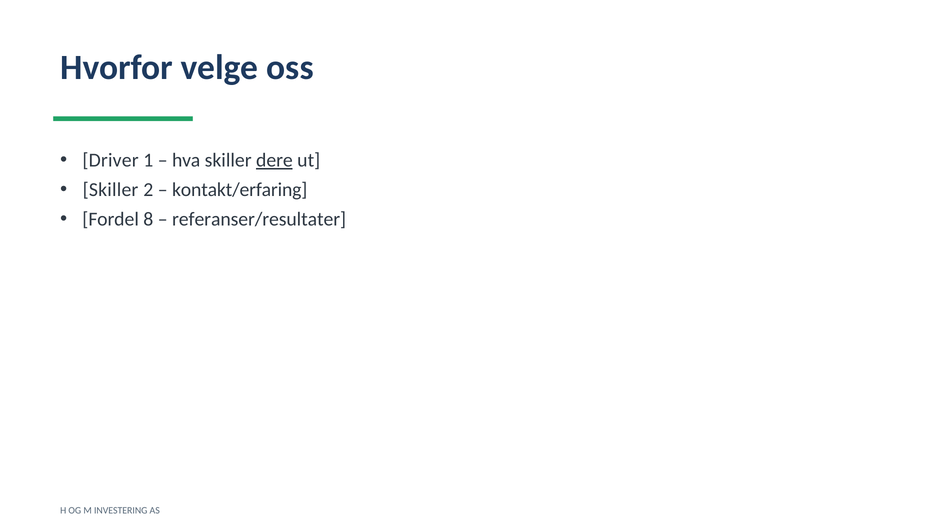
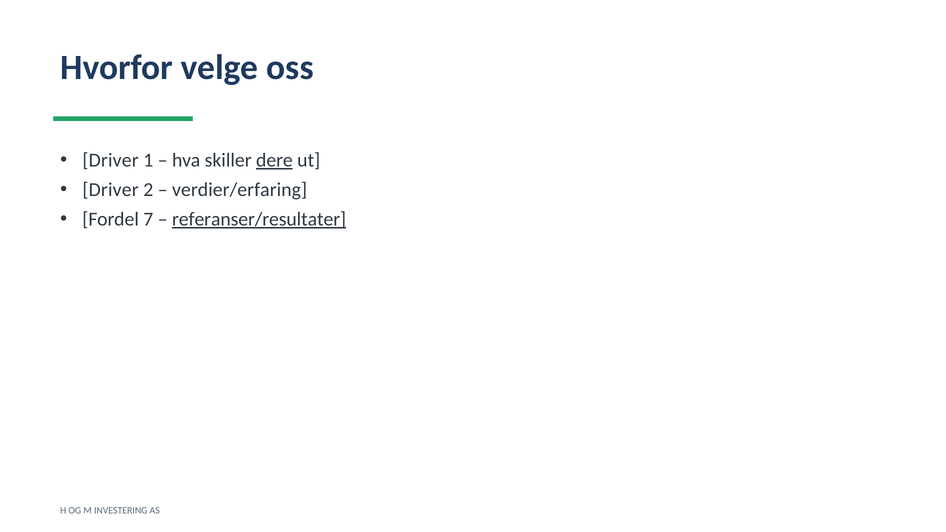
Skiller: Skiller -> Driver (111, 190)
kontakt/erfaring: kontakt/erfaring -> verdier/erfaring (240, 190)
8: 8 -> 7 (148, 219)
referanser/resultater underline: none -> present (259, 219)
